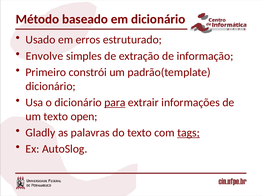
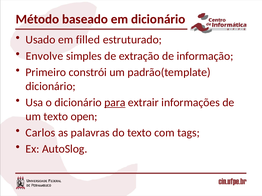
erros: erros -> filled (88, 40)
Gladly: Gladly -> Carlos (40, 133)
tags underline: present -> none (188, 133)
